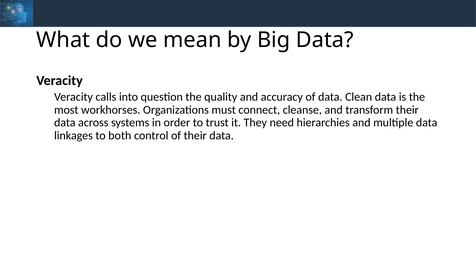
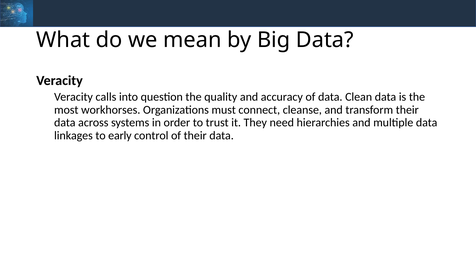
both: both -> early (120, 135)
